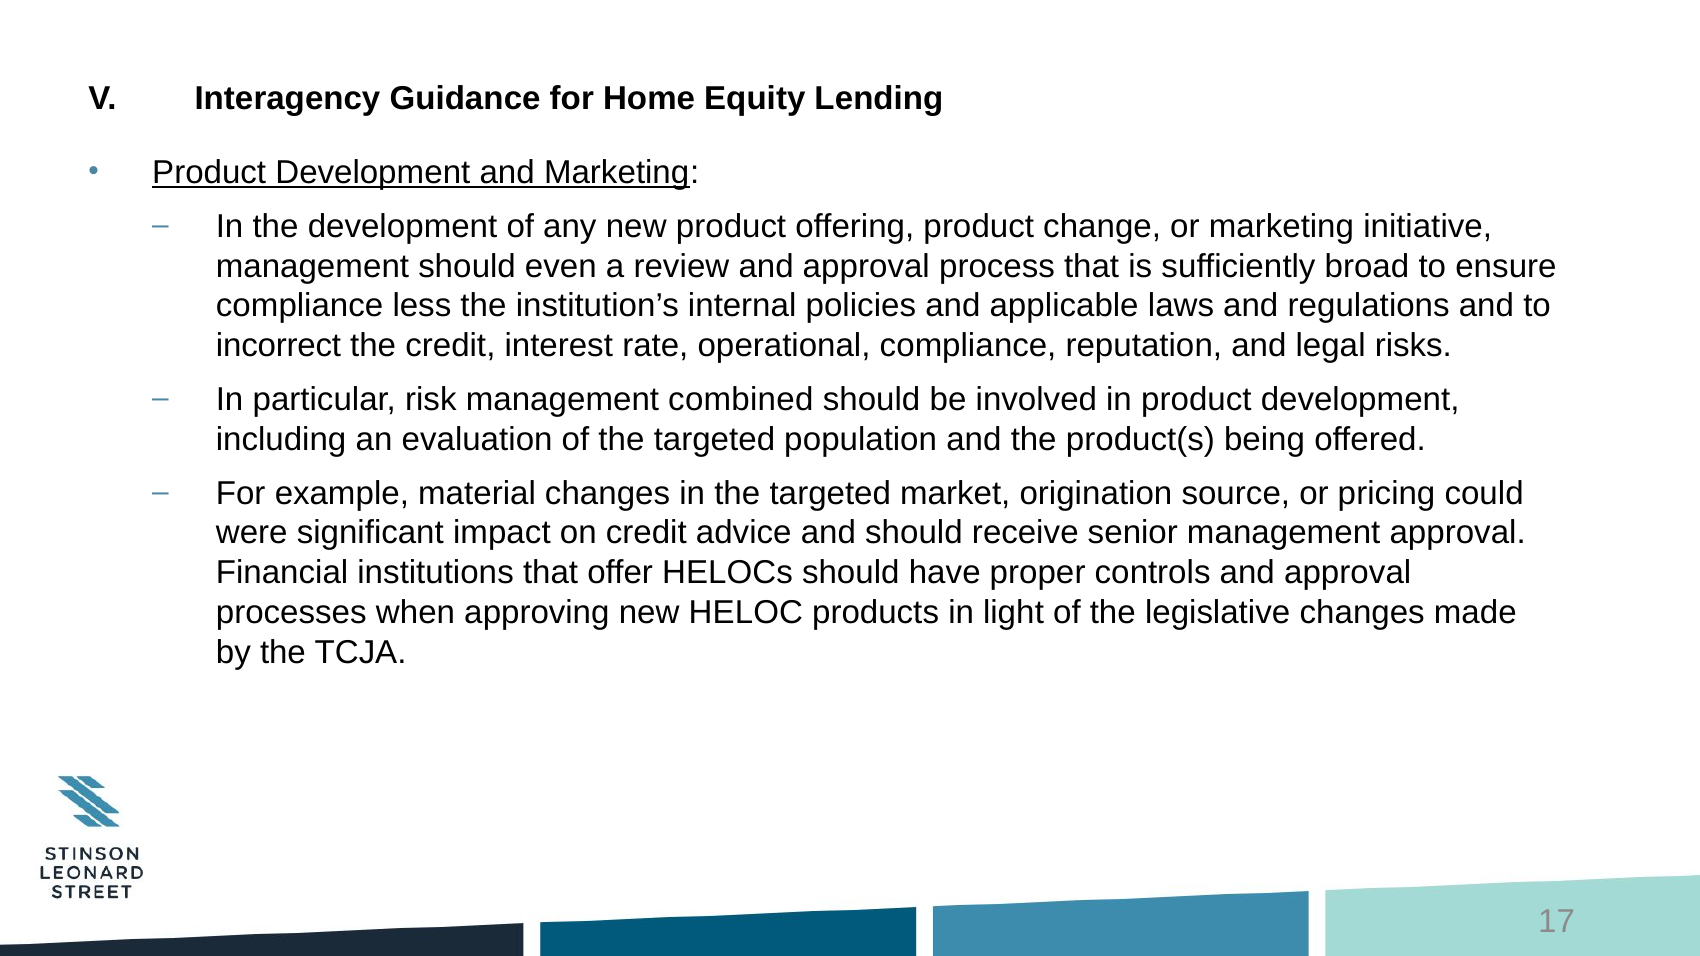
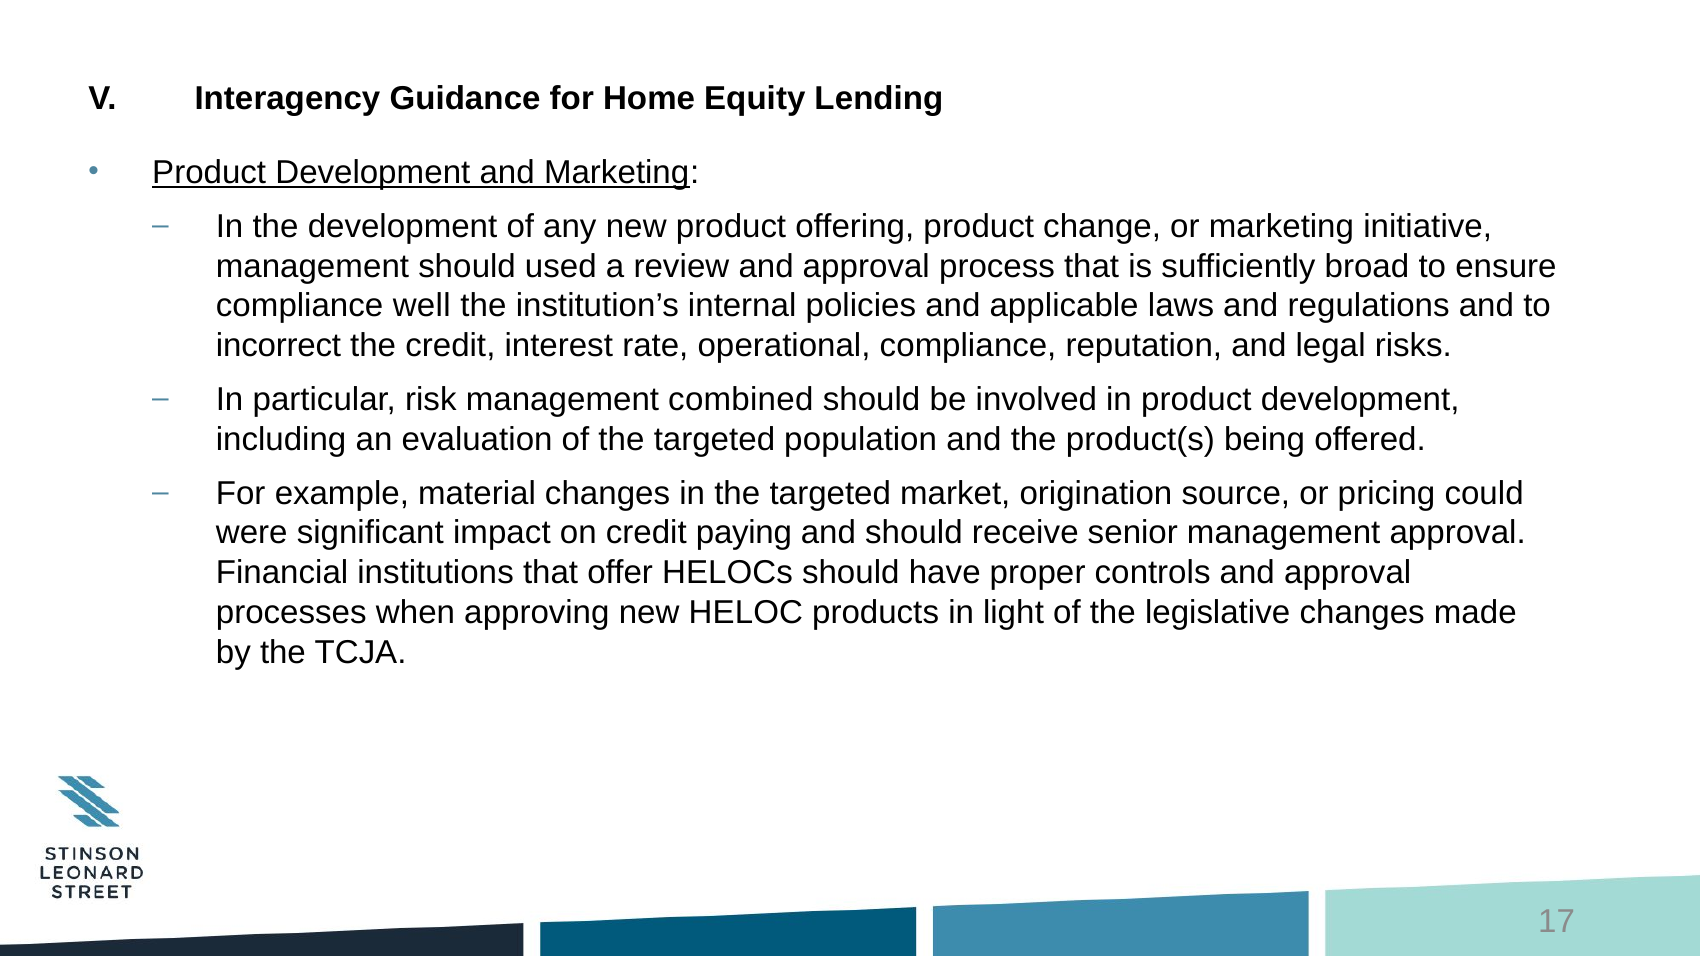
even: even -> used (561, 266)
less: less -> well (422, 306)
advice: advice -> paying (744, 533)
